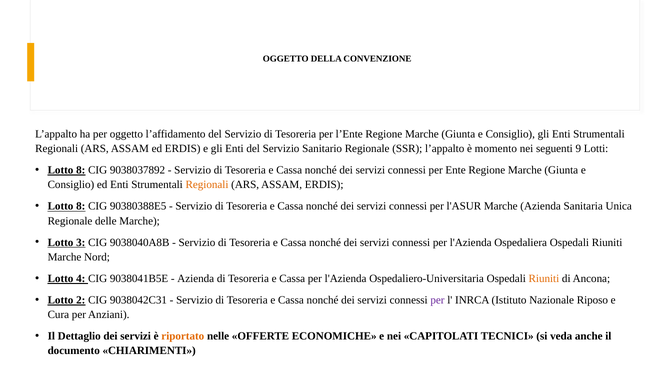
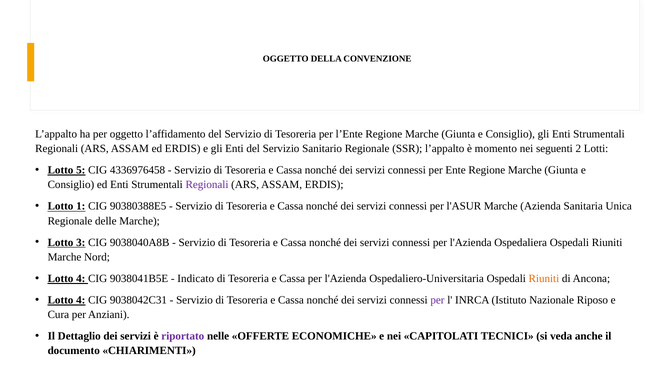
9: 9 -> 2 (578, 149)
8: 8 -> 5 (81, 170)
9038037892: 9038037892 -> 4336976458 (138, 170)
Regionali colour: orange -> purple (207, 185)
8: 8 -> 1 (81, 206)
Azienda: Azienda -> Indicato (196, 279)
2: 2 -> 4 (81, 300)
riportato colour: orange -> purple (183, 336)
